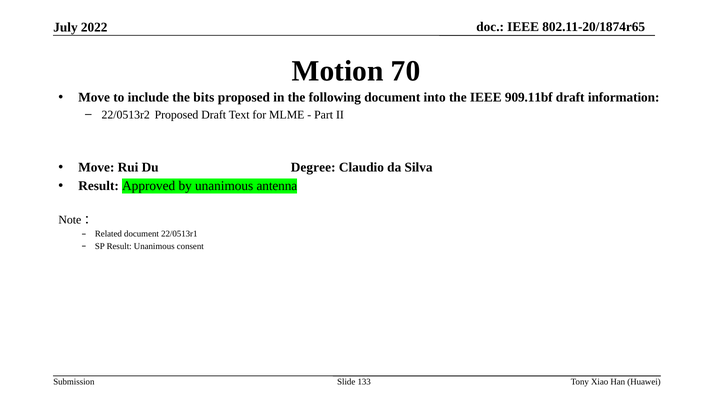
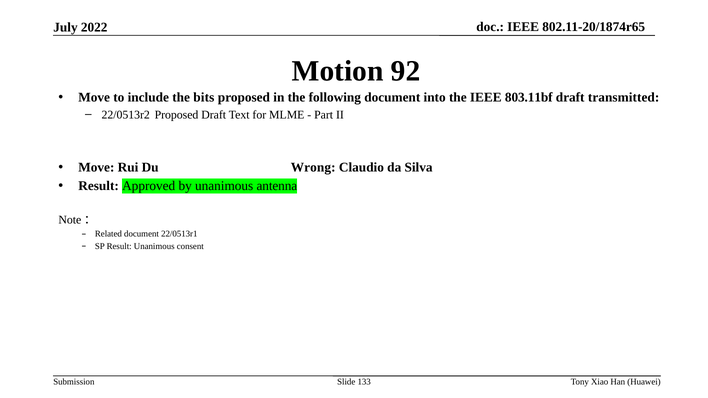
70: 70 -> 92 (406, 71)
909.11bf: 909.11bf -> 803.11bf (529, 97)
information: information -> transmitted (624, 97)
Degree: Degree -> Wrong (313, 168)
